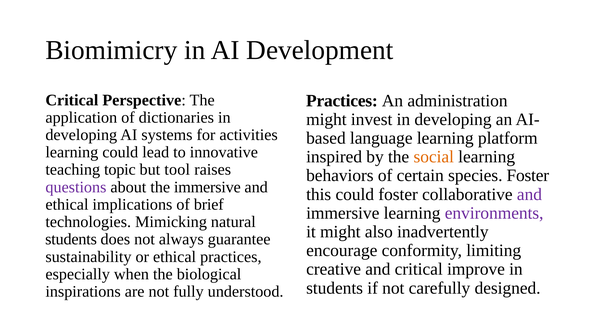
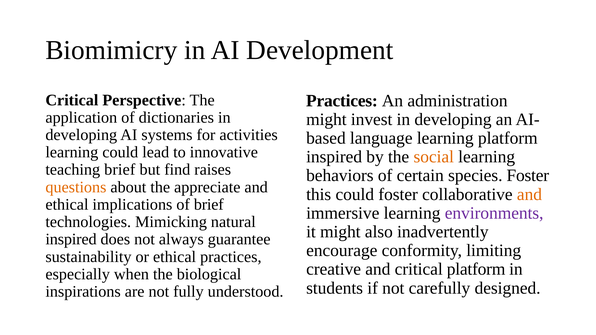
teaching topic: topic -> brief (120, 170)
tool: tool -> find (177, 170)
questions colour: purple -> orange (76, 187)
the immersive: immersive -> appreciate (207, 187)
and colour: purple -> orange (529, 194)
students: students -> inspired (71, 239)
critical improve: improve -> platform (476, 269)
